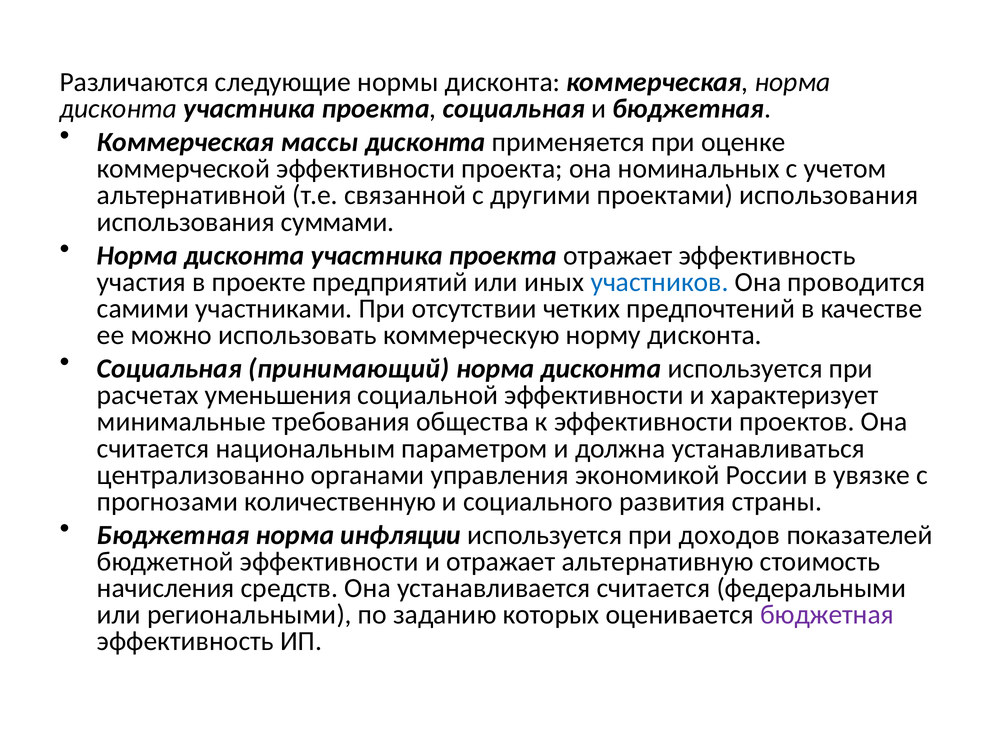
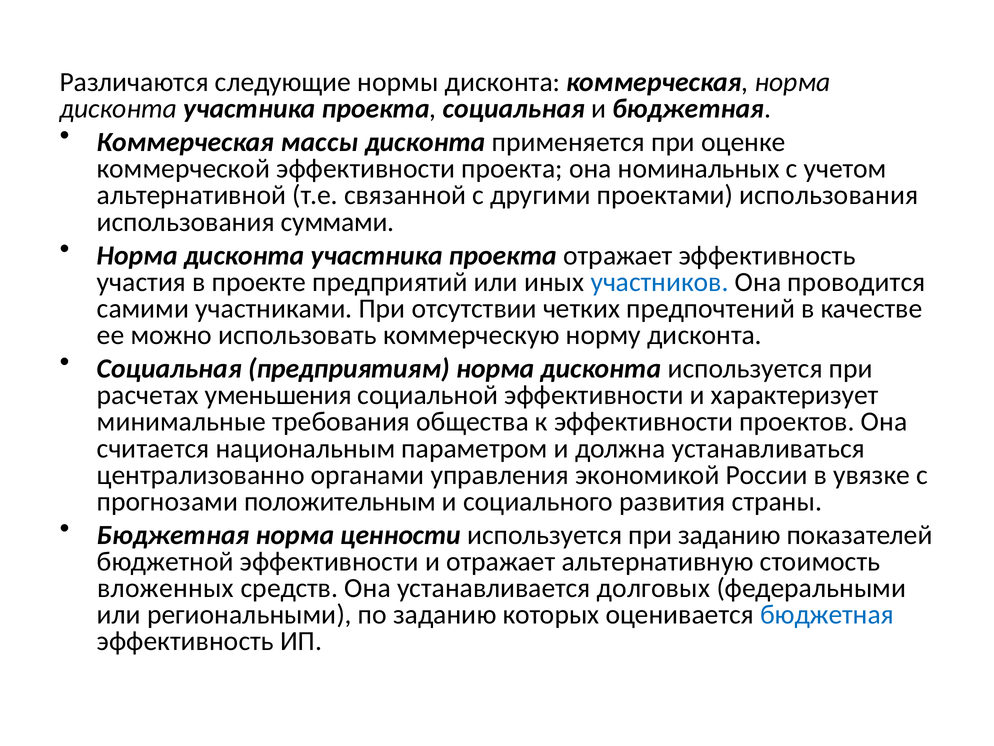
принимающий: принимающий -> предприятиям (349, 368)
количественную: количественную -> положительным (340, 501)
инфляции: инфляции -> ценности (401, 535)
при доходов: доходов -> заданию (729, 535)
начисления: начисления -> вложенных (166, 588)
устанавливается считается: считается -> долговых (653, 588)
бюджетная colour: purple -> blue (827, 614)
